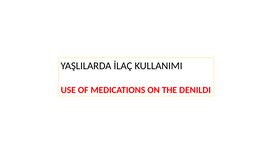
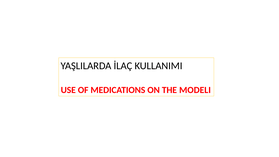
DENILDI: DENILDI -> MODELI (195, 90)
